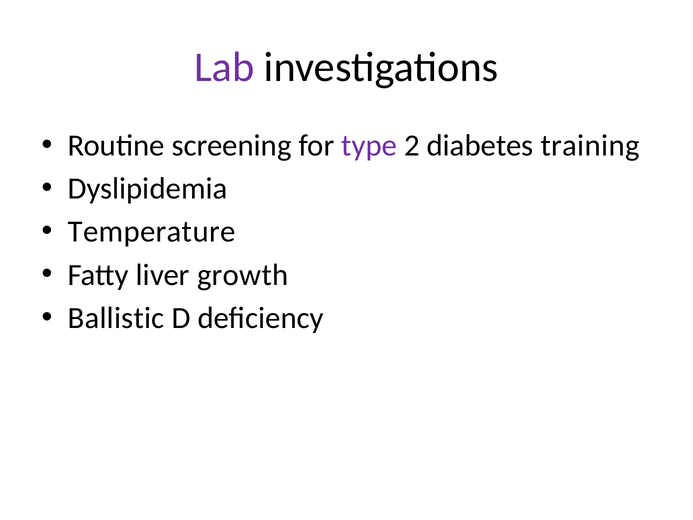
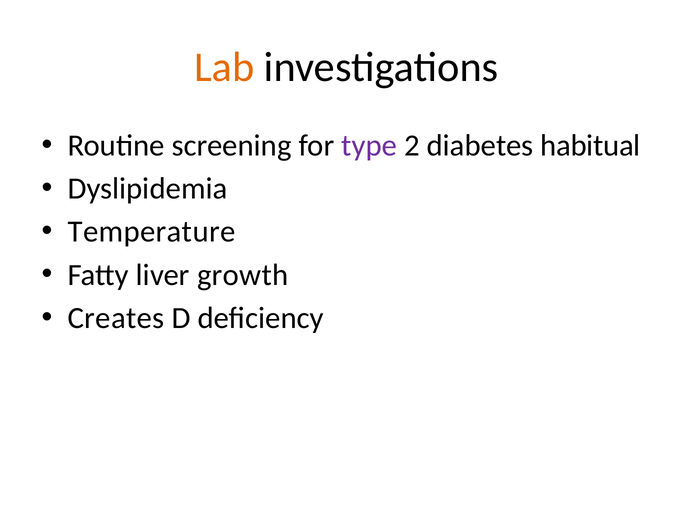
Lab colour: purple -> orange (224, 67)
training: training -> habitual (590, 145)
Ballistic: Ballistic -> Creates (116, 318)
